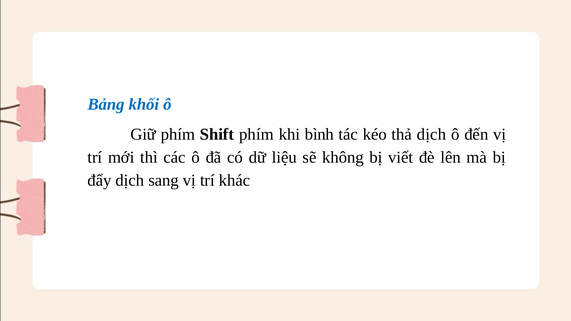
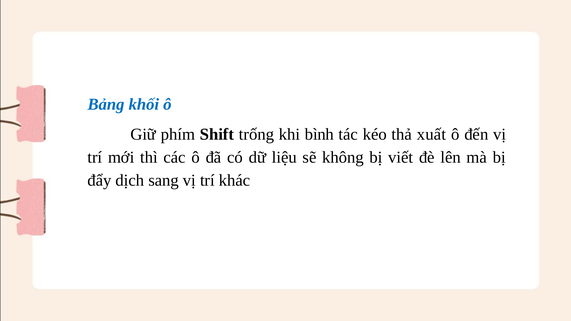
Shift phím: phím -> trống (257, 135)
thả dịch: dịch -> xuất (431, 135)
